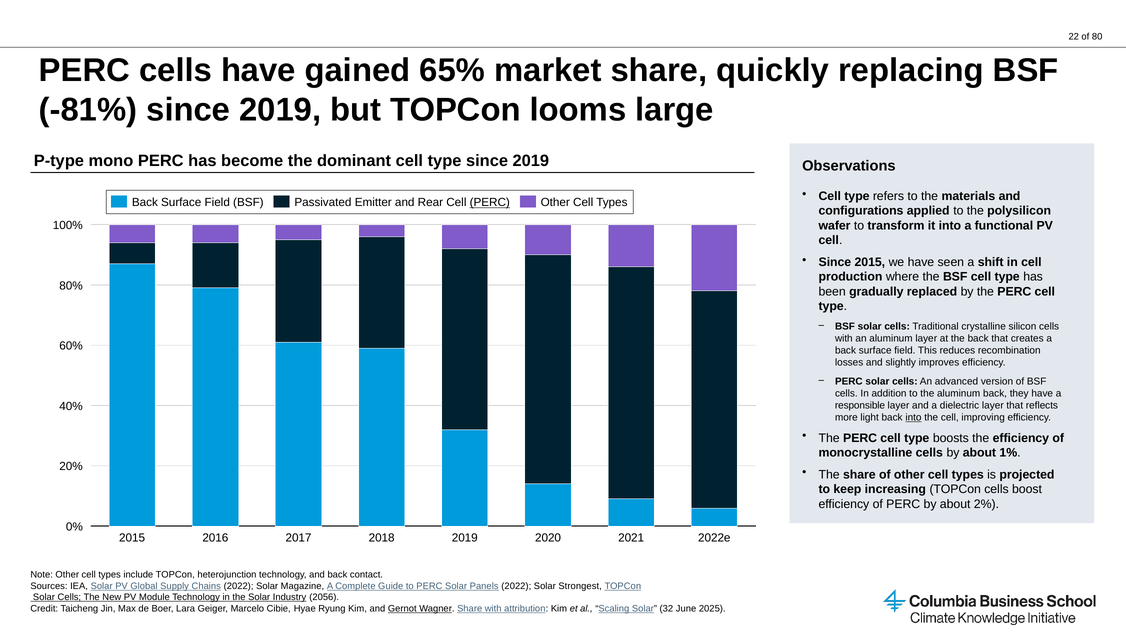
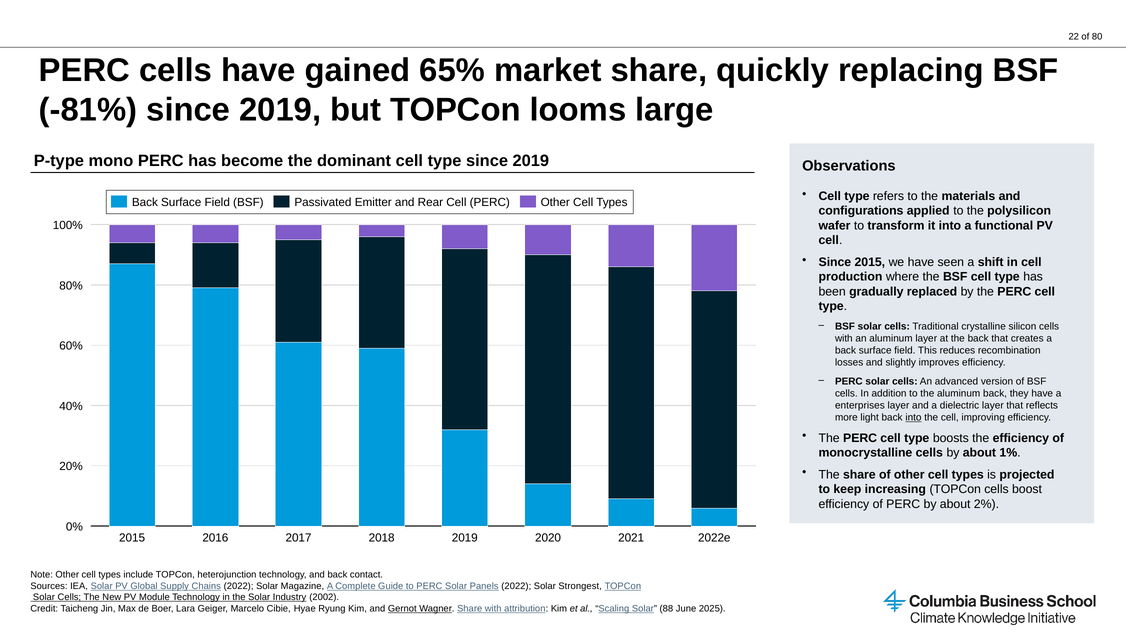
PERC underline: present -> none (490, 203)
responsible: responsible -> enterprises (860, 406)
2056: 2056 -> 2002 (324, 598)
32: 32 -> 88 (666, 609)
